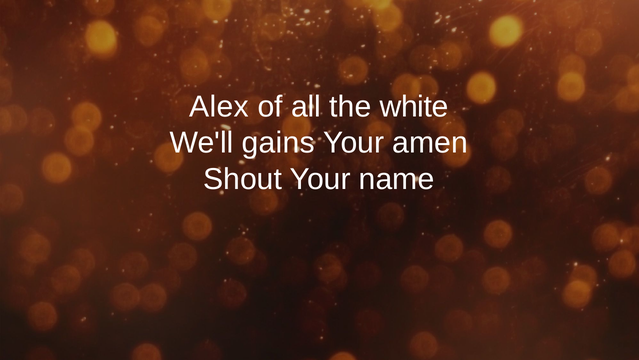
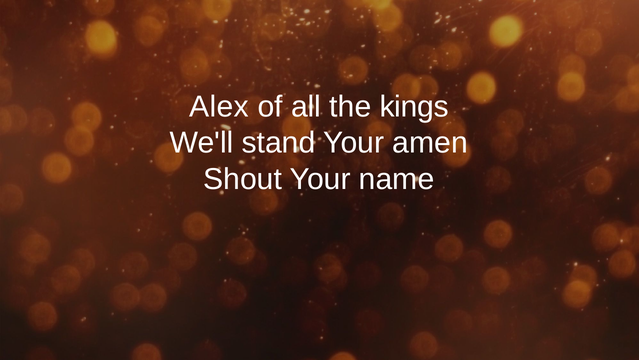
white: white -> kings (414, 107)
gains: gains -> stand (279, 143)
